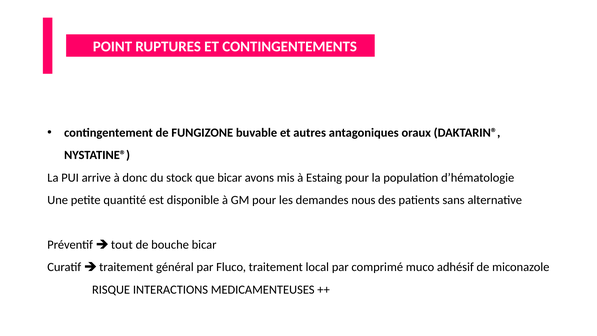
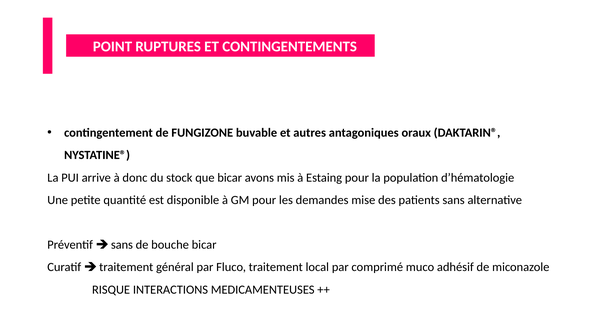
nous: nous -> mise (363, 200)
tout: tout -> sans (122, 245)
